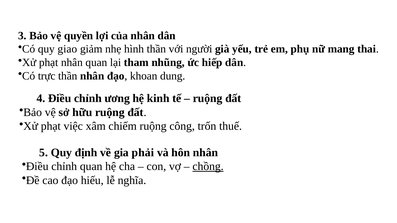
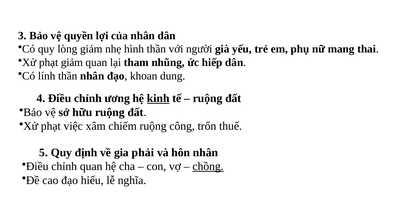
giao: giao -> lòng (67, 49)
phạt nhân: nhân -> giảm (72, 63)
trực: trực -> lính (47, 76)
kinh underline: none -> present (158, 99)
